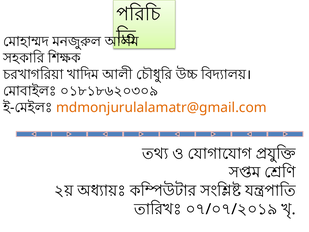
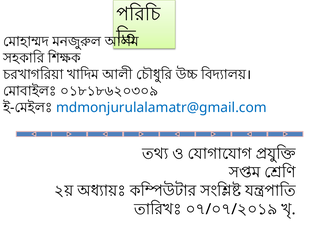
mdmonjurulalamatr@gmail.com colour: orange -> blue (161, 108)
